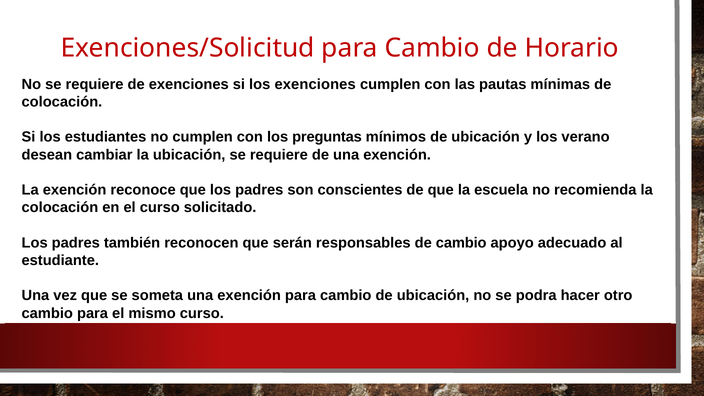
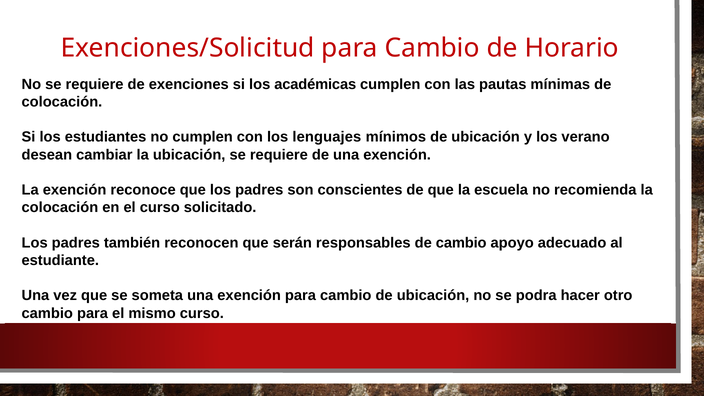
los exenciones: exenciones -> académicas (315, 84)
preguntas: preguntas -> lenguajes (327, 137)
